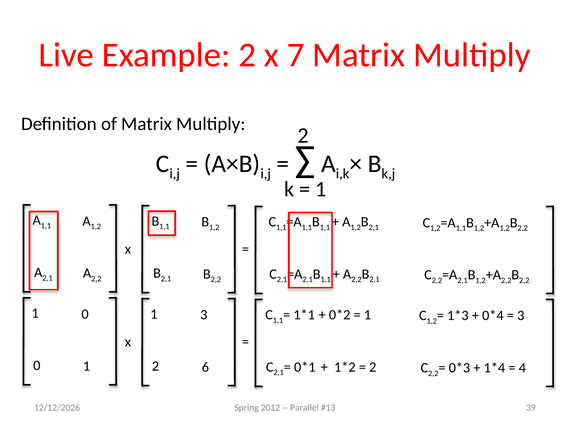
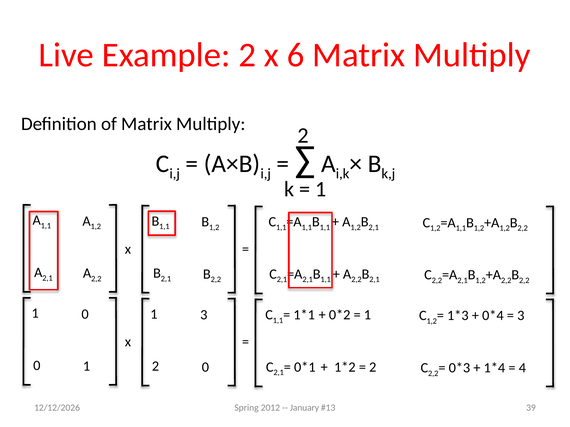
7: 7 -> 6 (296, 55)
2 6: 6 -> 0 (205, 367)
Parallel: Parallel -> January (305, 408)
